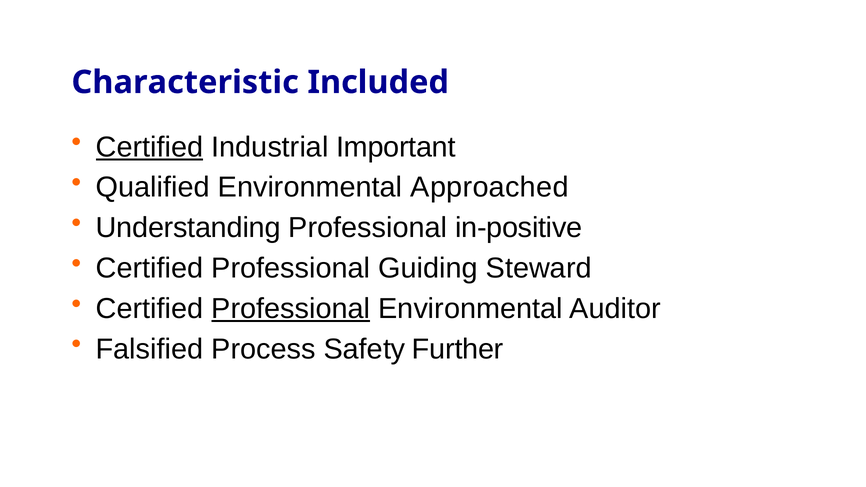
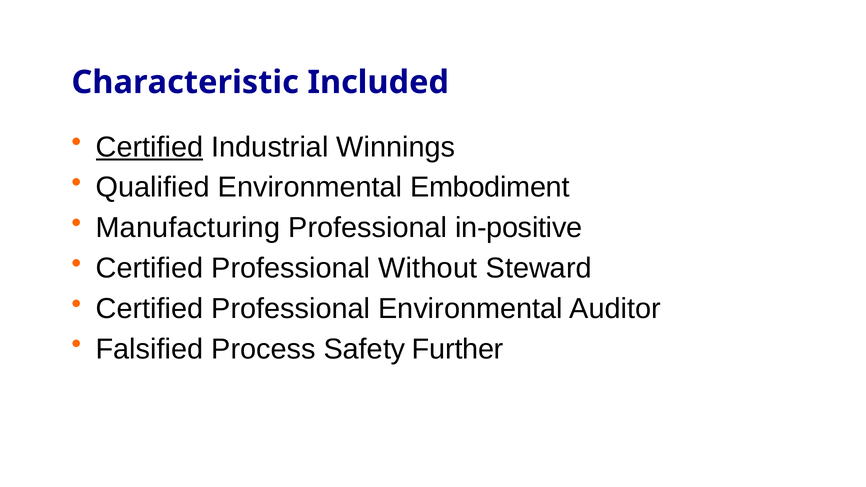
Important: Important -> Winnings (396, 147)
Approached: Approached -> Embodiment (490, 187)
Understanding: Understanding -> Manufacturing (188, 228)
Guiding: Guiding -> Without (428, 268)
Professional underline: present -> none (291, 309)
